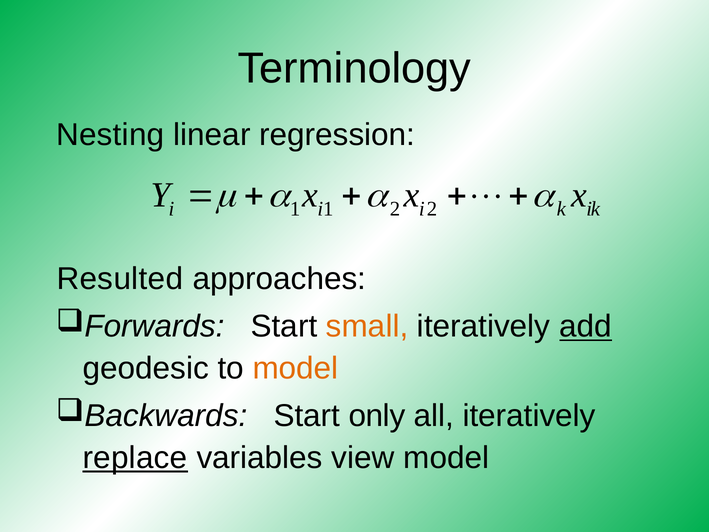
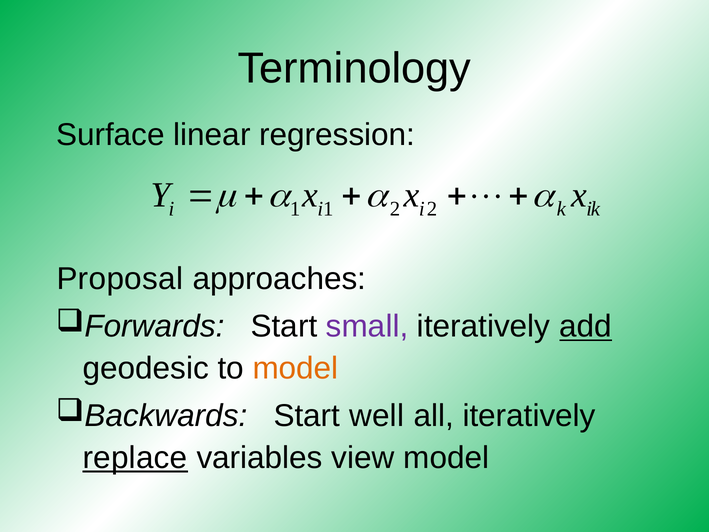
Nesting: Nesting -> Surface (110, 135)
Resulted: Resulted -> Proposal (120, 278)
small colour: orange -> purple (367, 326)
only: only -> well (377, 416)
